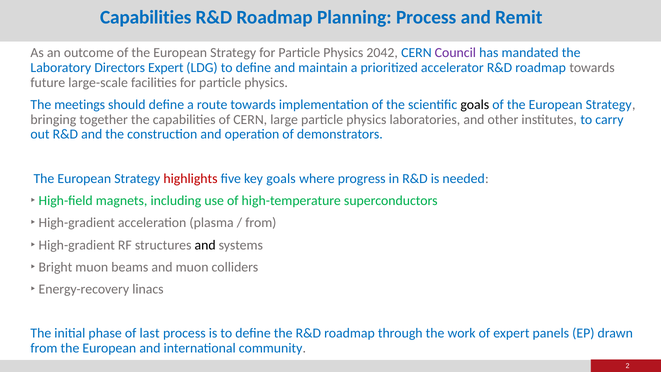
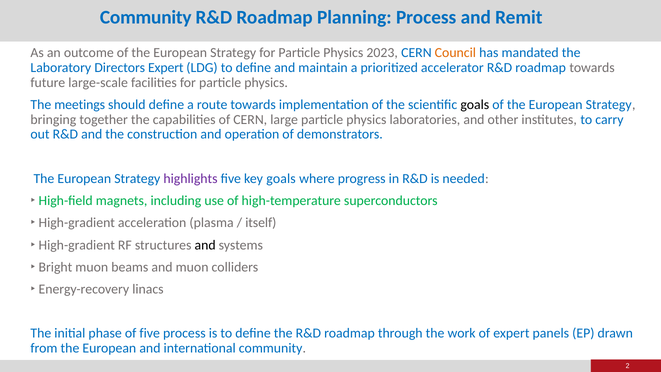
Capabilities: Capabilities -> Community (146, 17)
2042: 2042 -> 2023 (382, 53)
Council colour: purple -> orange (455, 53)
highlights colour: red -> purple (191, 179)
from: from -> itself (261, 223)
of last: last -> five (150, 333)
